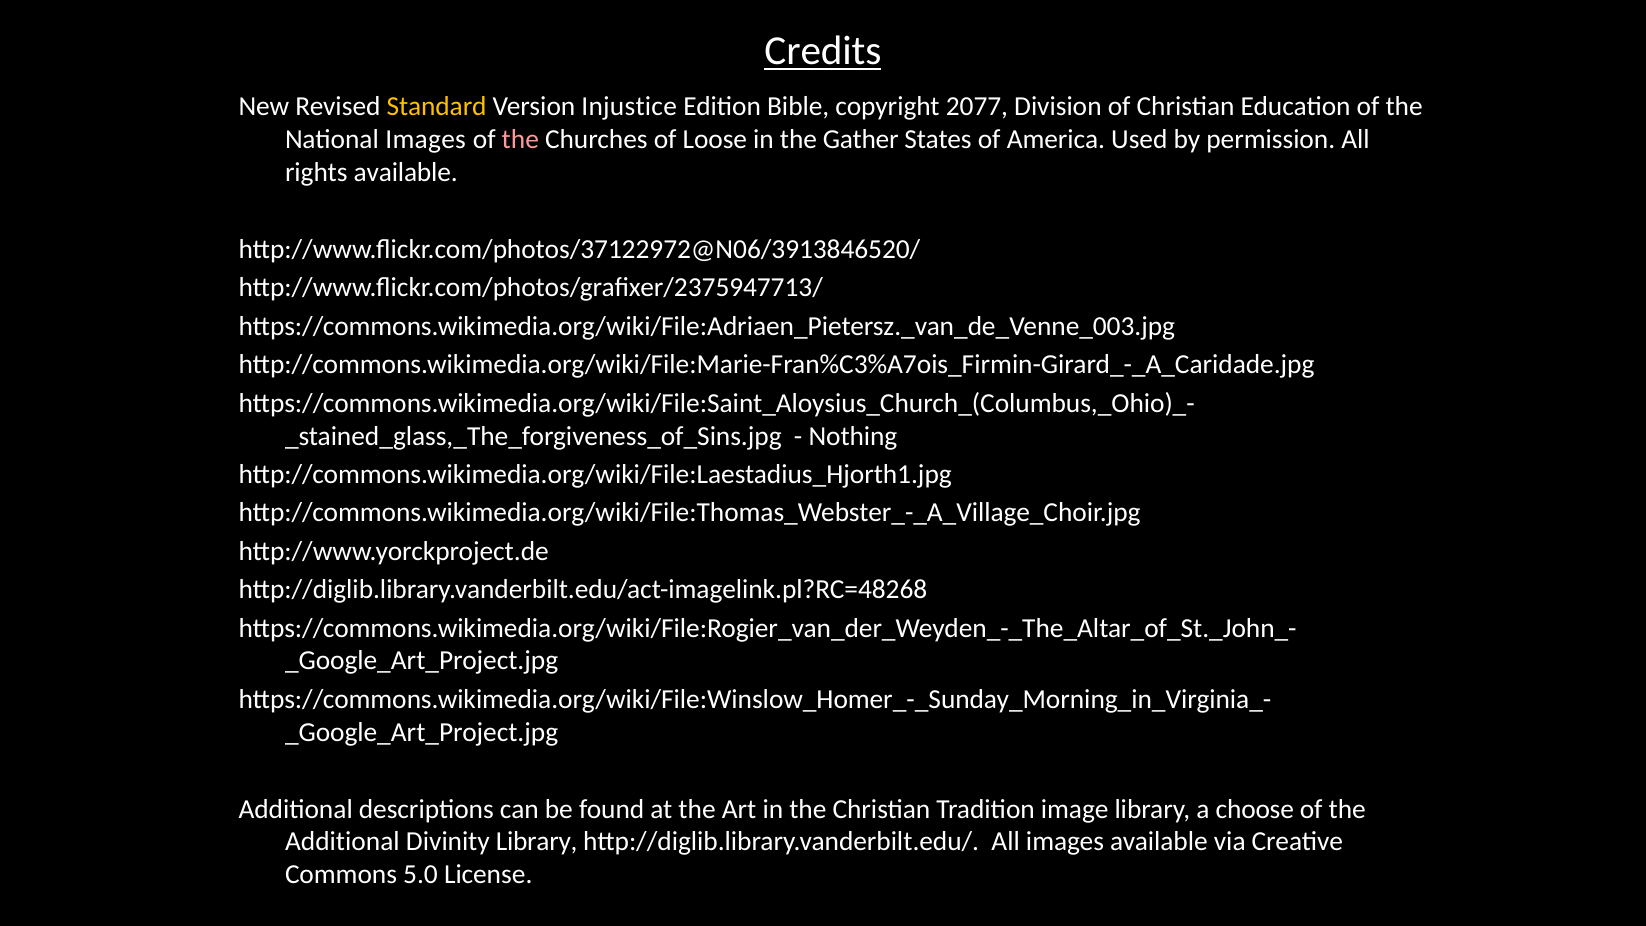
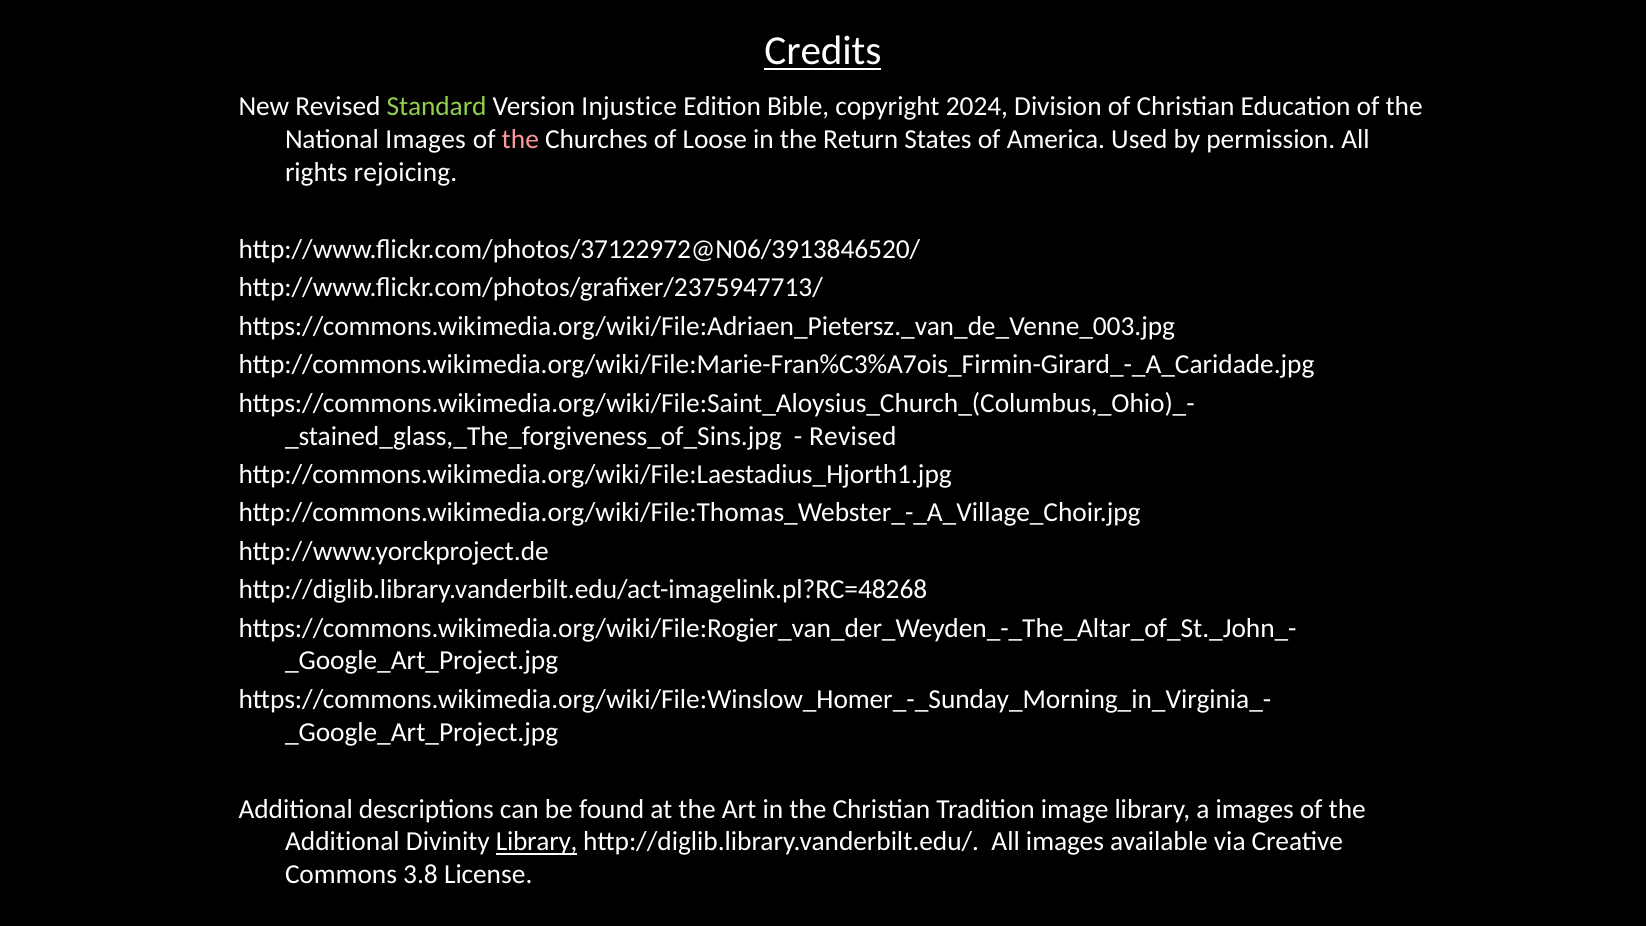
Standard colour: yellow -> light green (437, 107)
2077: 2077 -> 2024 (977, 107)
Gather: Gather -> Return (861, 140)
rights available: available -> rejoicing (406, 173)
Nothing: Nothing -> Revised (853, 436)
a choose: choose -> images (1255, 809)
Library underline: none -> present (537, 842)
5.0: 5.0 -> 3.8 (420, 875)
